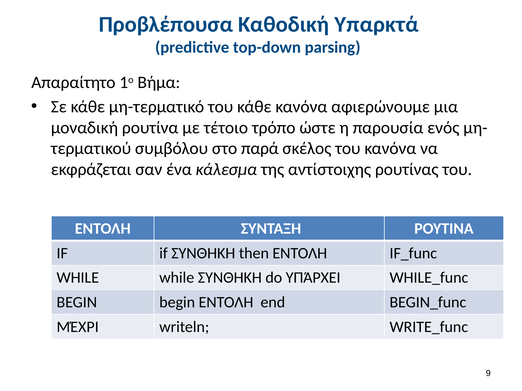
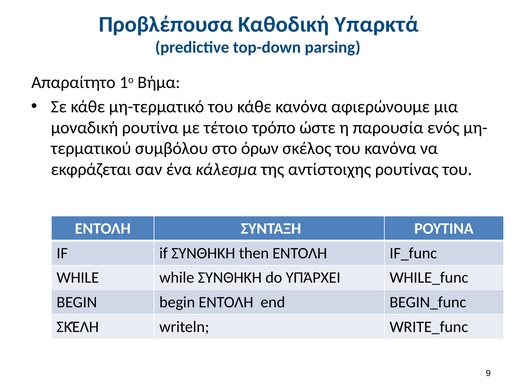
παρά: παρά -> όρων (260, 149)
ΜΈΧΡΙ: ΜΈΧΡΙ -> ΣΚΈΛΗ (78, 327)
